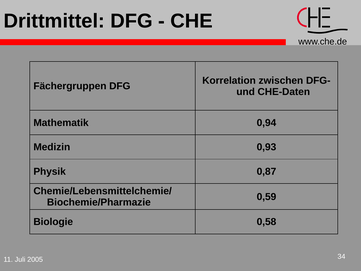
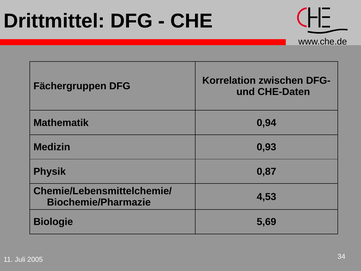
0,59: 0,59 -> 4,53 (266, 197)
0,58: 0,58 -> 5,69 (266, 222)
